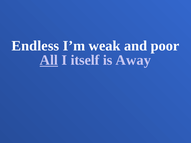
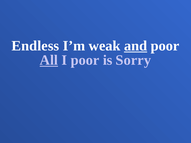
and underline: none -> present (136, 46)
I itself: itself -> poor (85, 60)
Away: Away -> Sorry (133, 60)
